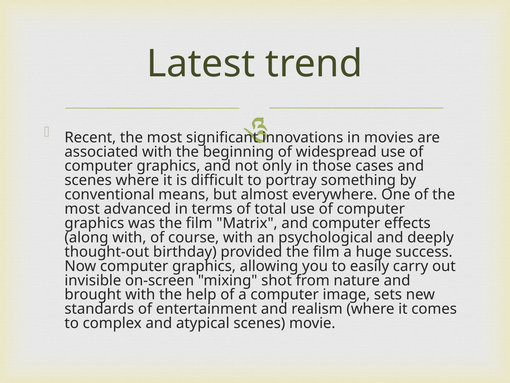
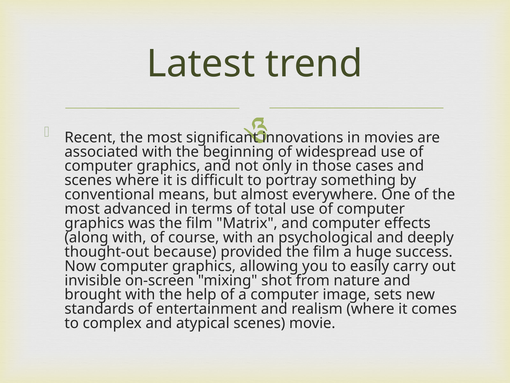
birthday: birthday -> because (185, 252)
